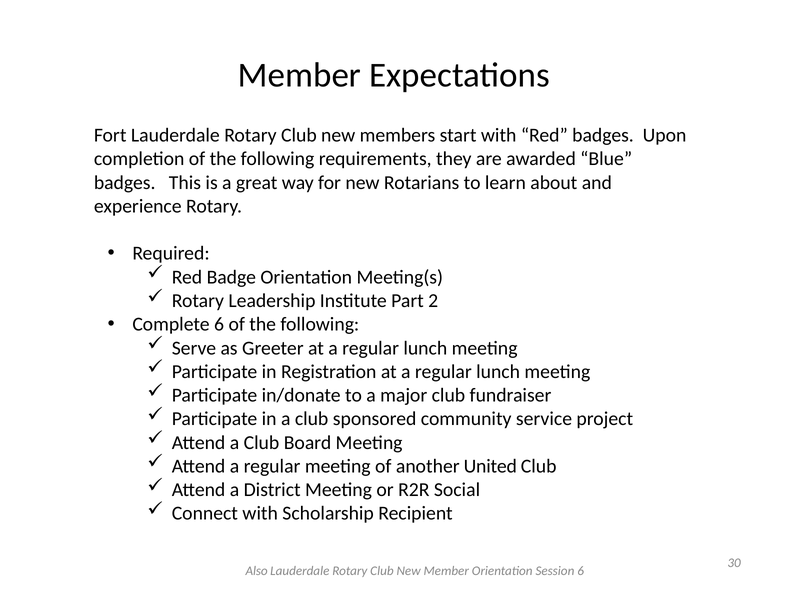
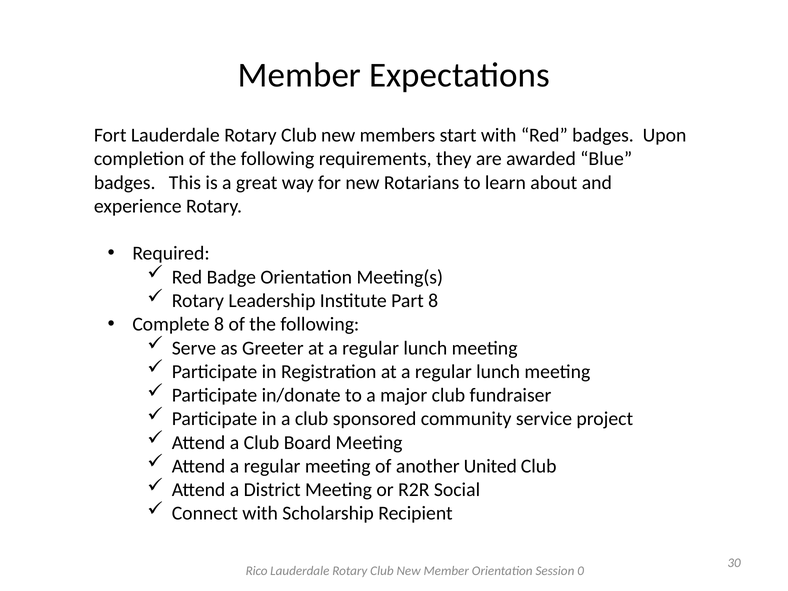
Part 2: 2 -> 8 (433, 301)
Complete 6: 6 -> 8 (219, 324)
Also: Also -> Rico (257, 571)
Session 6: 6 -> 0 (581, 571)
